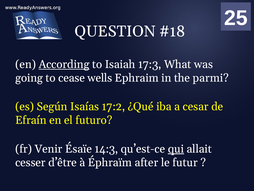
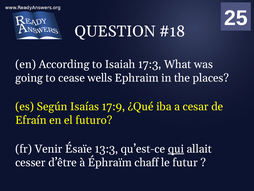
According underline: present -> none (64, 64)
parmi: parmi -> places (211, 78)
17:2: 17:2 -> 17:9 (113, 106)
14:3: 14:3 -> 13:3 (106, 149)
after: after -> chaff (147, 162)
